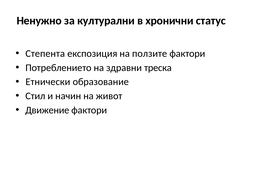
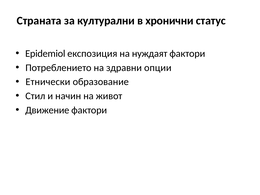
Ненужно: Ненужно -> Страната (39, 21)
Степента: Степента -> Epidemiol (45, 54)
ползите: ползите -> нуждаят (150, 54)
треска: треска -> опции (158, 68)
